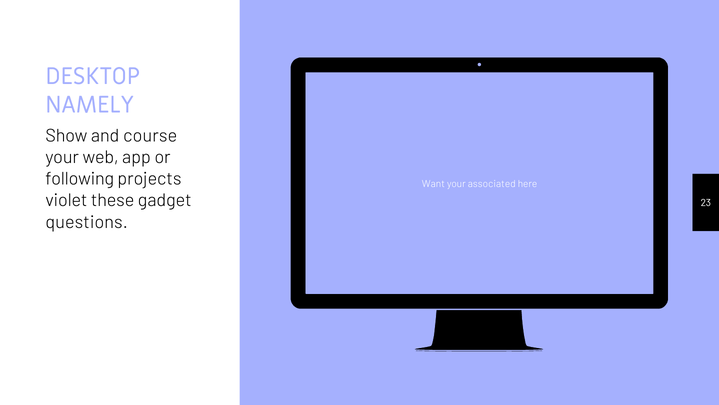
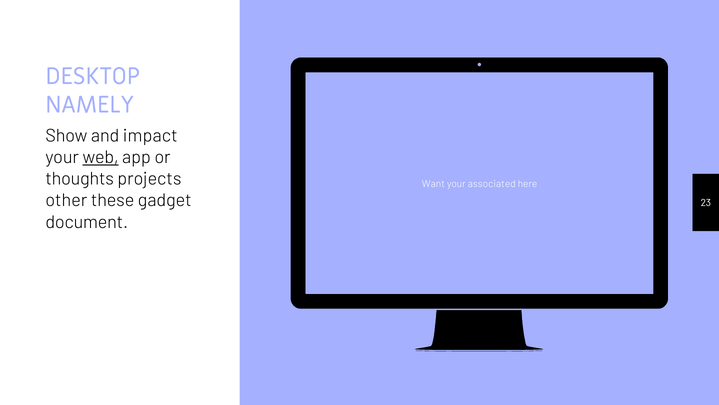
course: course -> impact (150, 136)
web underline: none -> present (101, 157)
following: following -> thoughts (80, 179)
violet: violet -> other (66, 200)
questions: questions -> document (87, 222)
